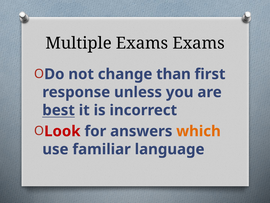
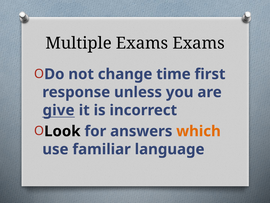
than: than -> time (173, 74)
best: best -> give (59, 110)
Look colour: red -> black (62, 131)
